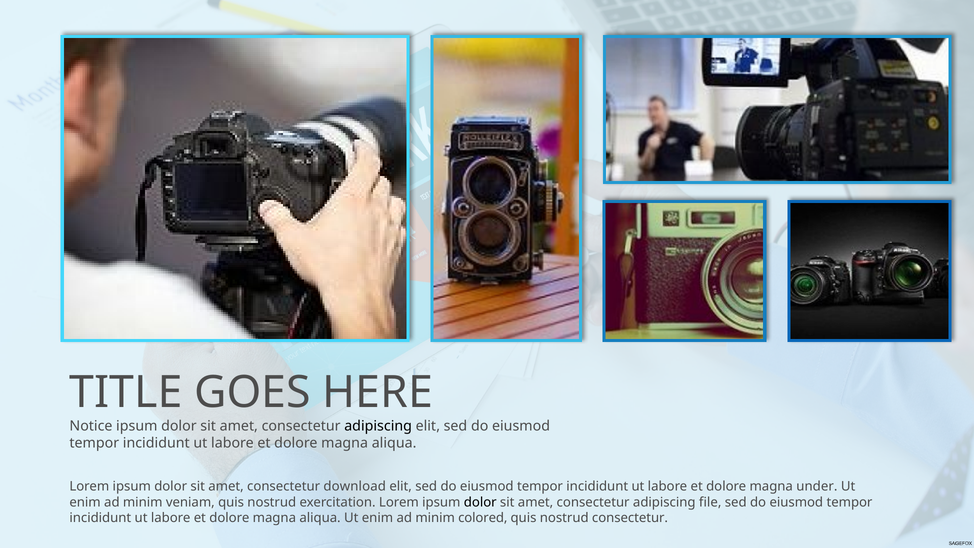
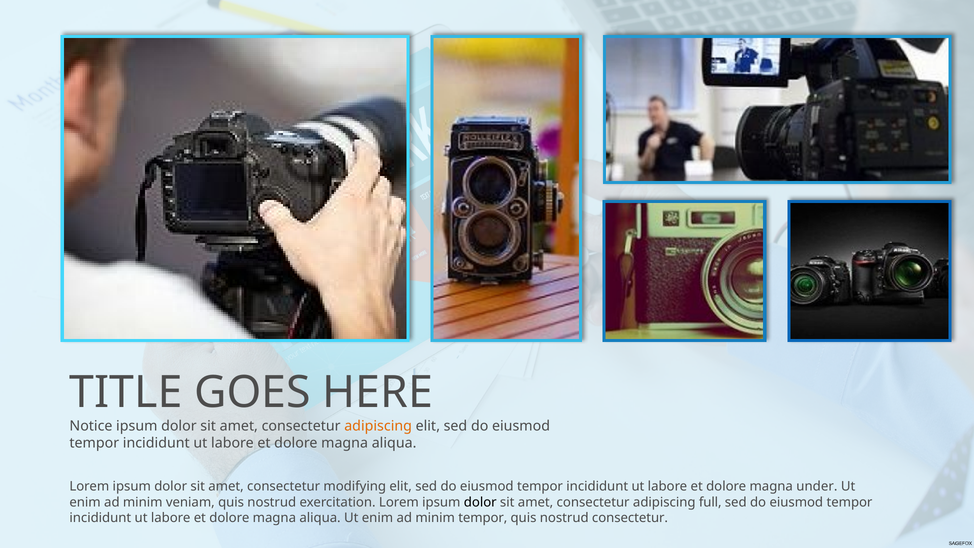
adipiscing colour: black -> orange (378, 426)
download: download -> modifying (355, 486)
file: file -> full (710, 502)
minim colored: colored -> tempor (483, 518)
